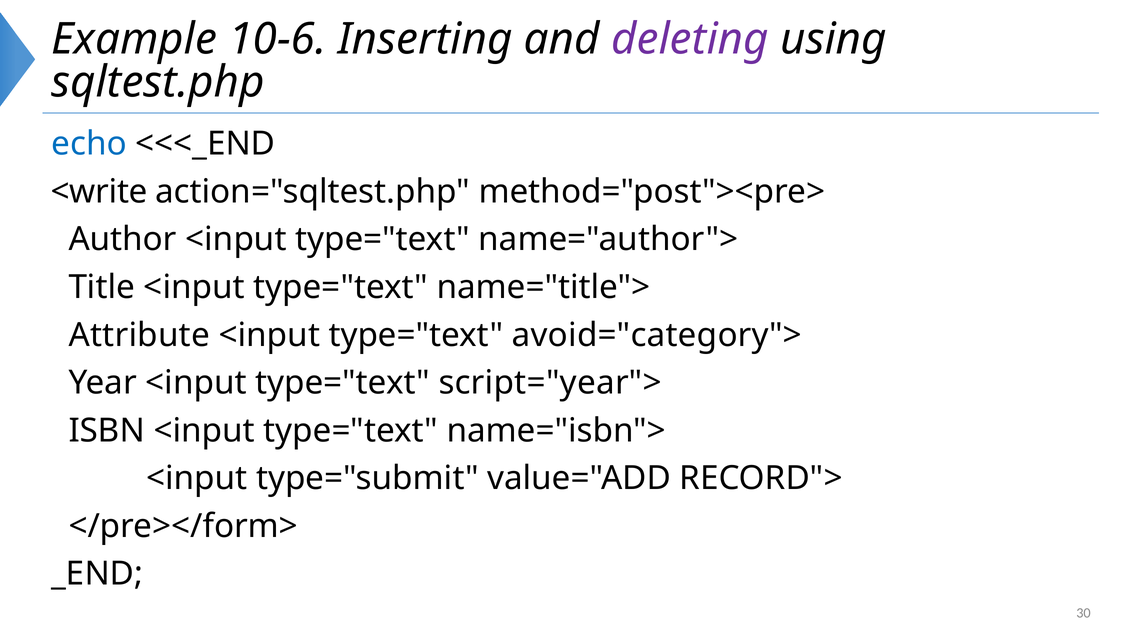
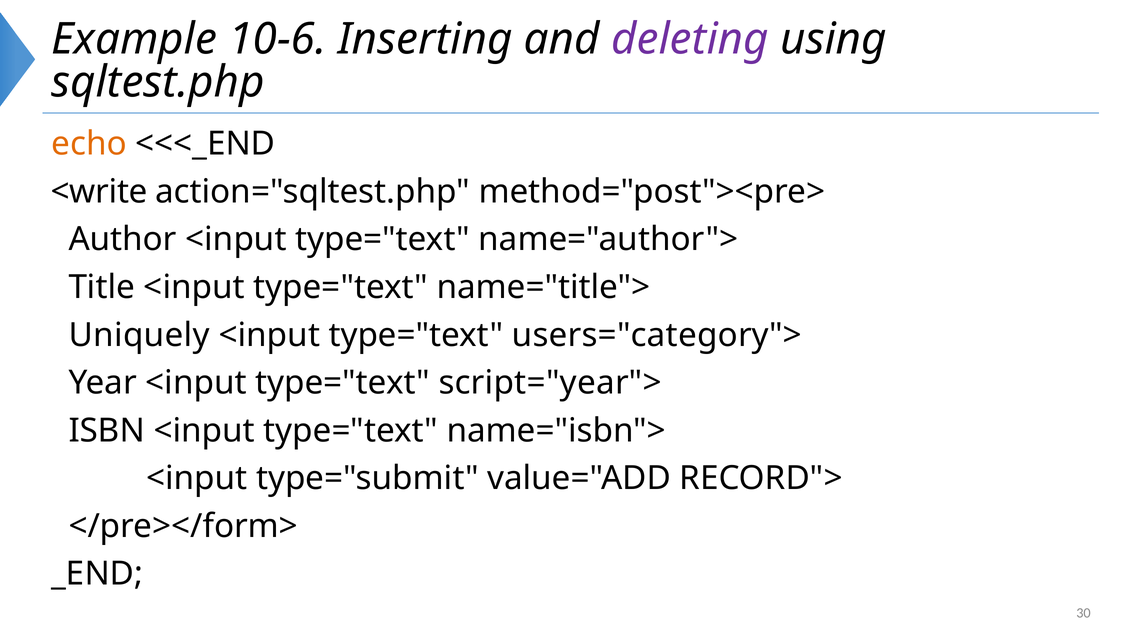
echo colour: blue -> orange (89, 144)
Attribute: Attribute -> Uniquely (139, 335)
avoid="category">: avoid="category"> -> users="category"> (657, 335)
